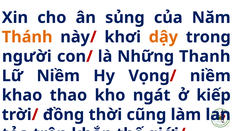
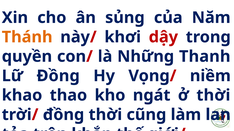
dậy colour: orange -> red (163, 37)
người: người -> quyền (27, 57)
Lữ Niềm: Niềm -> Đồng (58, 76)
ở kiếp: kiếp -> thời (213, 96)
